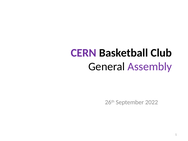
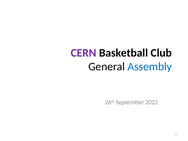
Assembly colour: purple -> blue (150, 67)
